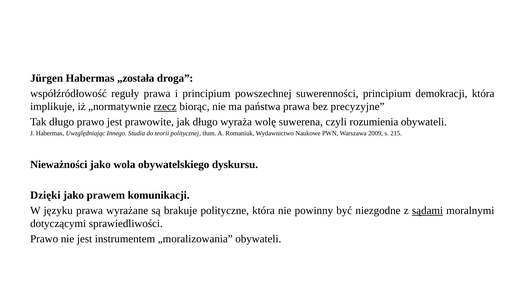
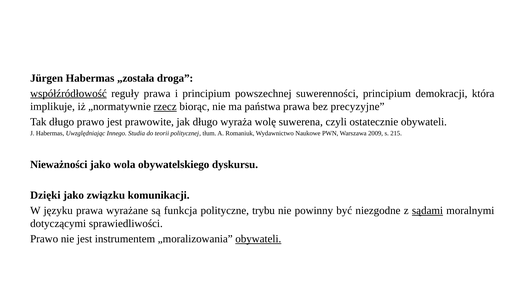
współźródłowość underline: none -> present (68, 94)
rozumienia: rozumienia -> ostatecznie (374, 122)
prawem: prawem -> związku (106, 195)
brakuje: brakuje -> funkcja (181, 211)
polityczne która: która -> trybu (264, 211)
obywateli underline: none -> present (258, 239)
